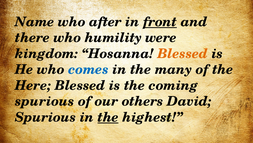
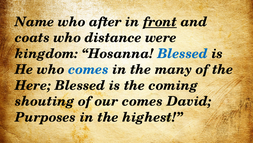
there: there -> coats (32, 38)
humility: humility -> distance (113, 38)
Blessed colour: orange -> blue (183, 53)
spurious: spurious -> shouting (45, 101)
our others: others -> comes (142, 101)
Spurious: Spurious -> Purposes (45, 117)
the underline: present -> none (108, 117)
